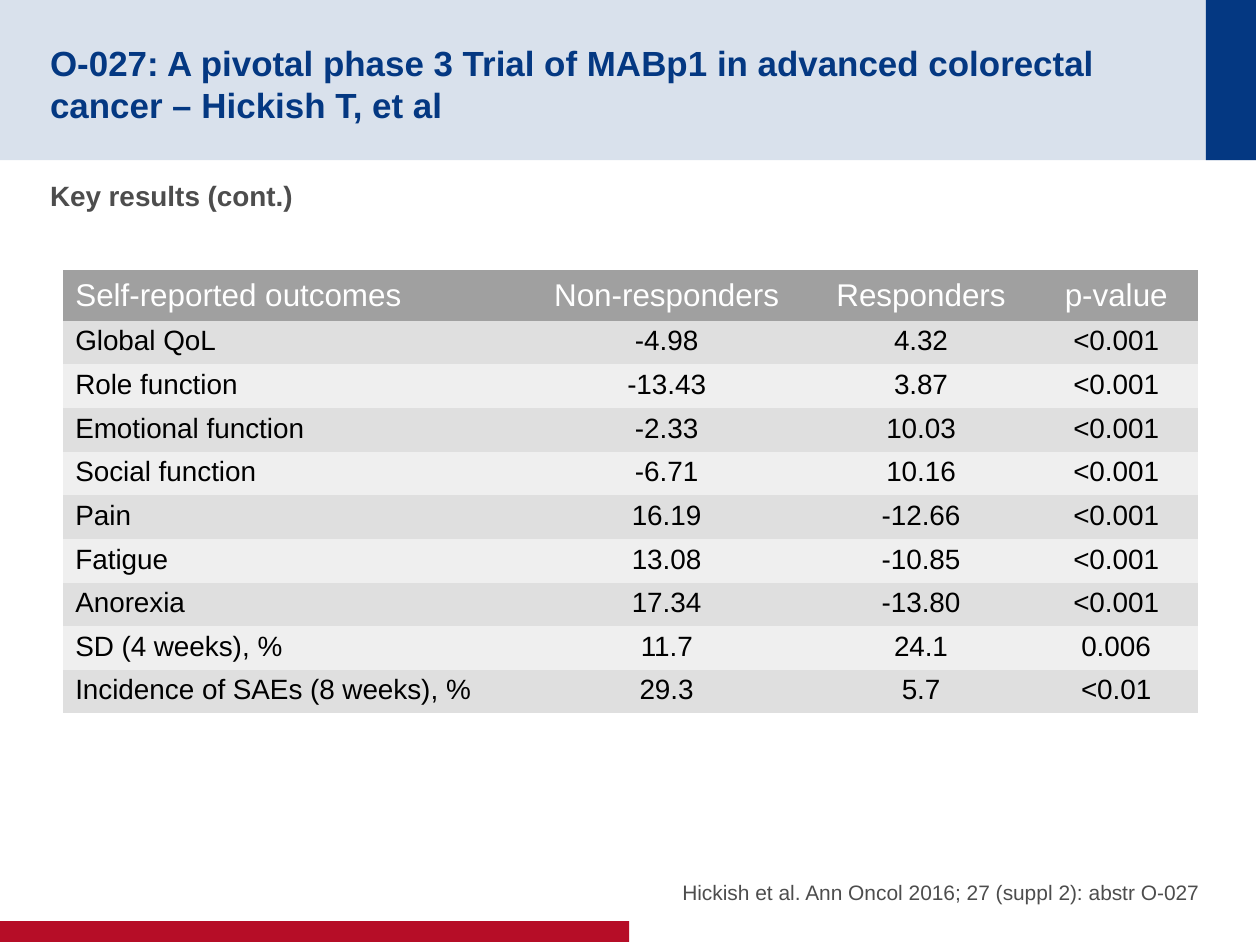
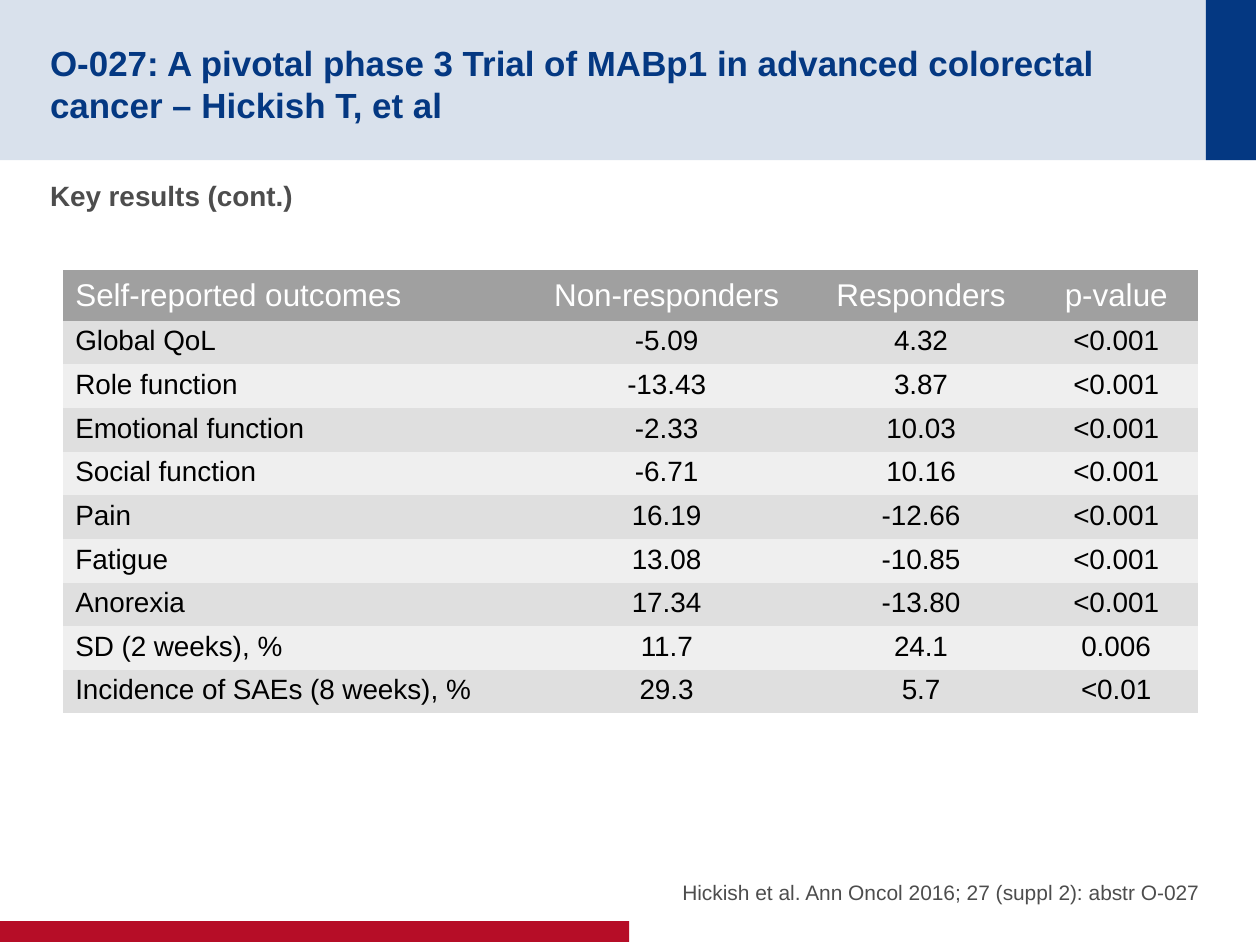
-4.98: -4.98 -> -5.09 (667, 342)
SD 4: 4 -> 2 (134, 647)
